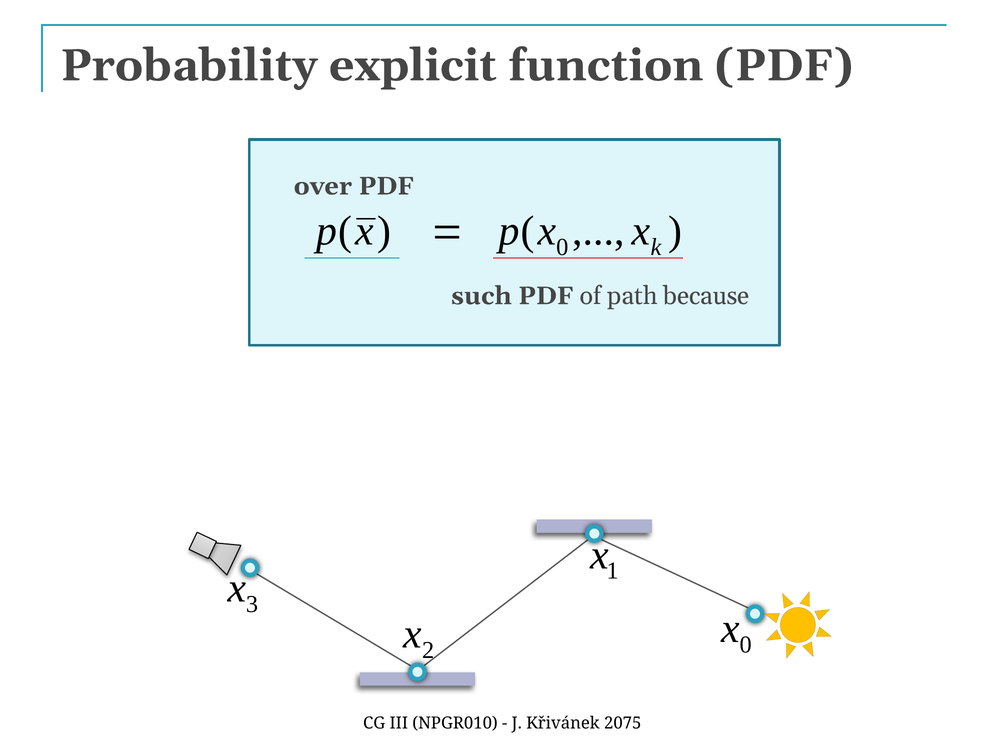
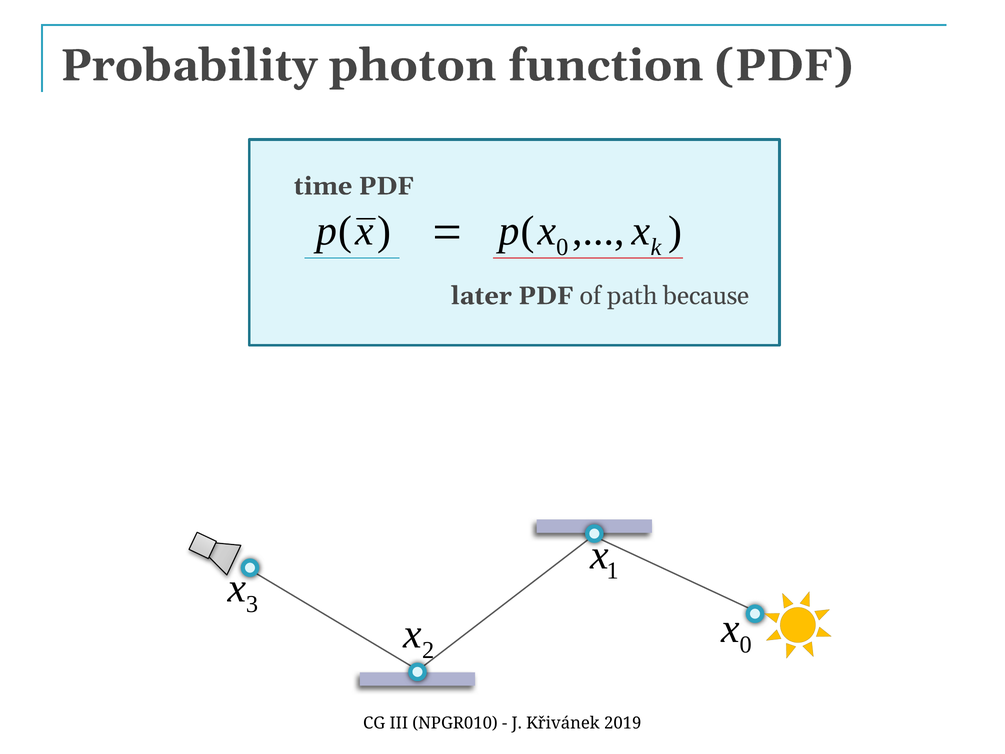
explicit: explicit -> photon (413, 66)
over: over -> time (323, 186)
such: such -> later (481, 296)
2075: 2075 -> 2019 (623, 723)
